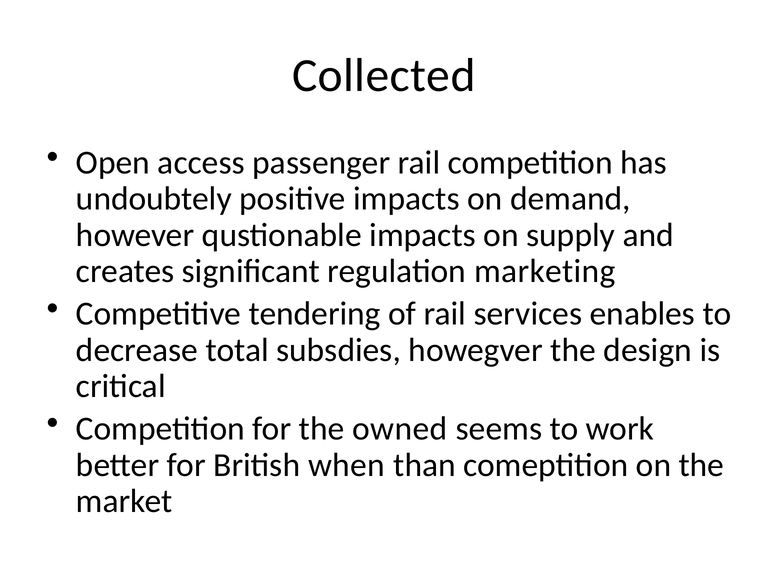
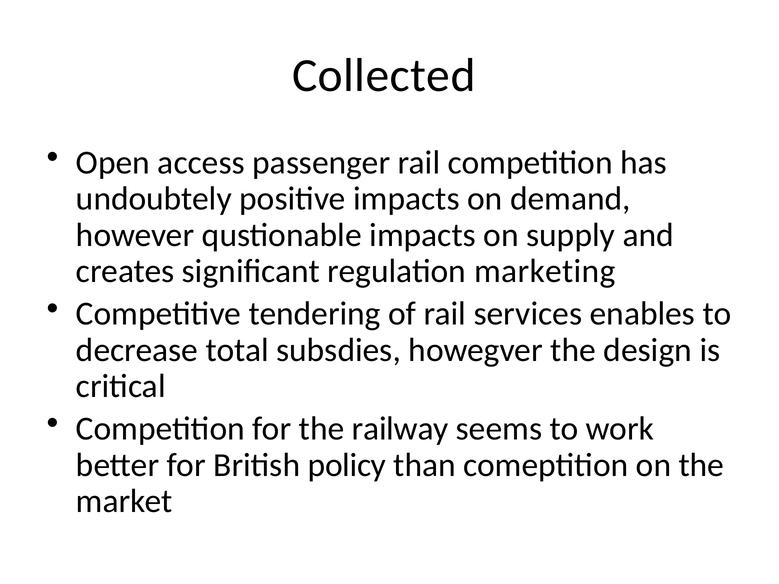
owned: owned -> railway (400, 429)
when: when -> policy (347, 465)
